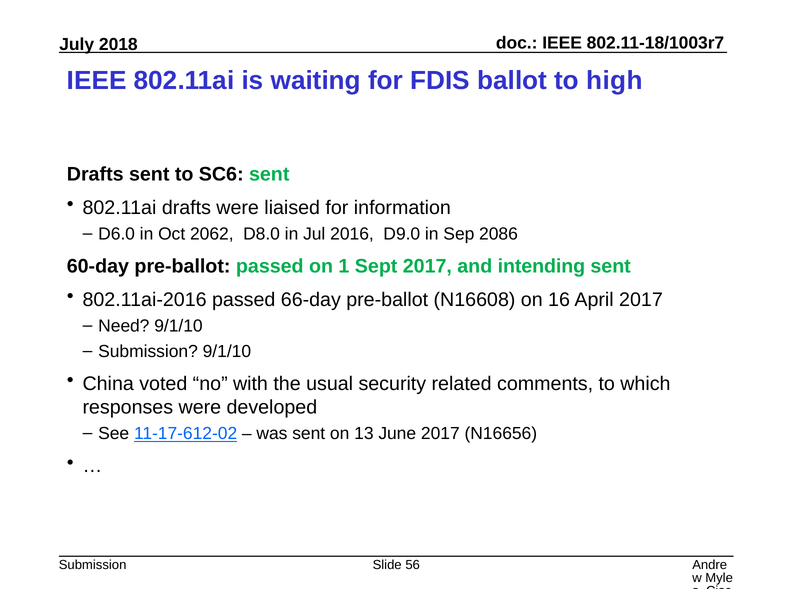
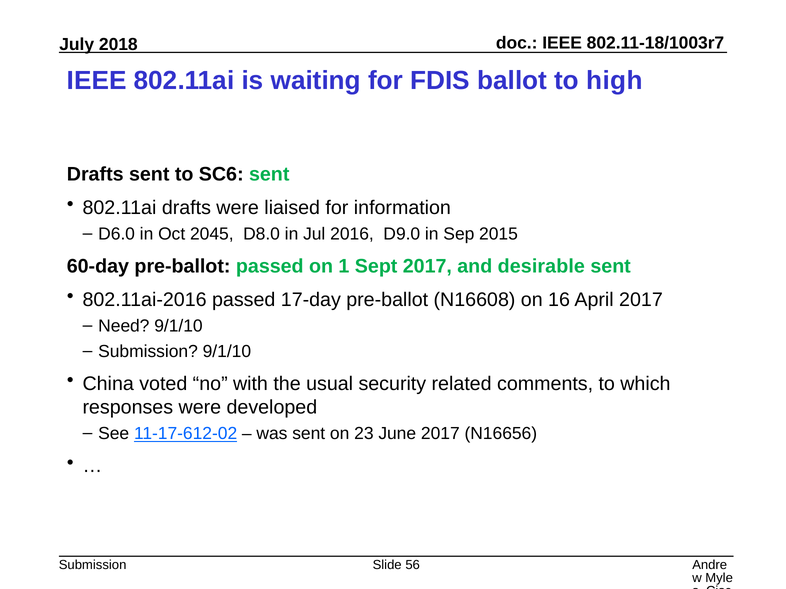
2062: 2062 -> 2045 (212, 234)
2086: 2086 -> 2015 (498, 234)
intending: intending -> desirable (541, 266)
66-day: 66-day -> 17-day (311, 300)
13: 13 -> 23 (364, 434)
